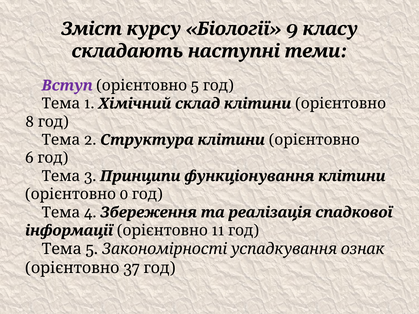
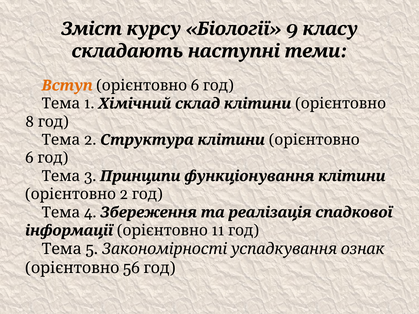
Вступ colour: purple -> orange (67, 86)
5: 5 -> 6 (195, 86)
0: 0 -> 2 (124, 194)
37: 37 -> 56 (131, 268)
